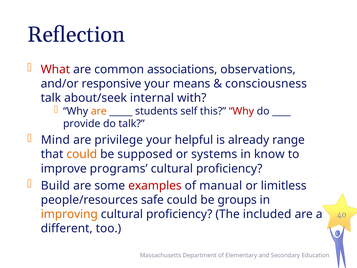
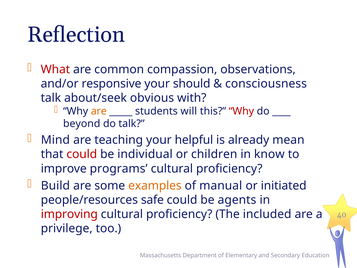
associations: associations -> compassion (182, 69)
means: means -> should (192, 84)
internal: internal -> obvious (152, 98)
self: self -> will (189, 111)
provide: provide -> beyond (82, 124)
privilege: privilege -> teaching (119, 140)
range: range -> mean (288, 140)
could colour: orange -> red (82, 154)
supposed: supposed -> individual (145, 154)
systems: systems -> children (214, 154)
examples colour: red -> orange (155, 185)
limitless: limitless -> initiated (284, 185)
groups: groups -> agents (237, 200)
improving colour: orange -> red (69, 214)
different: different -> privilege (67, 228)
